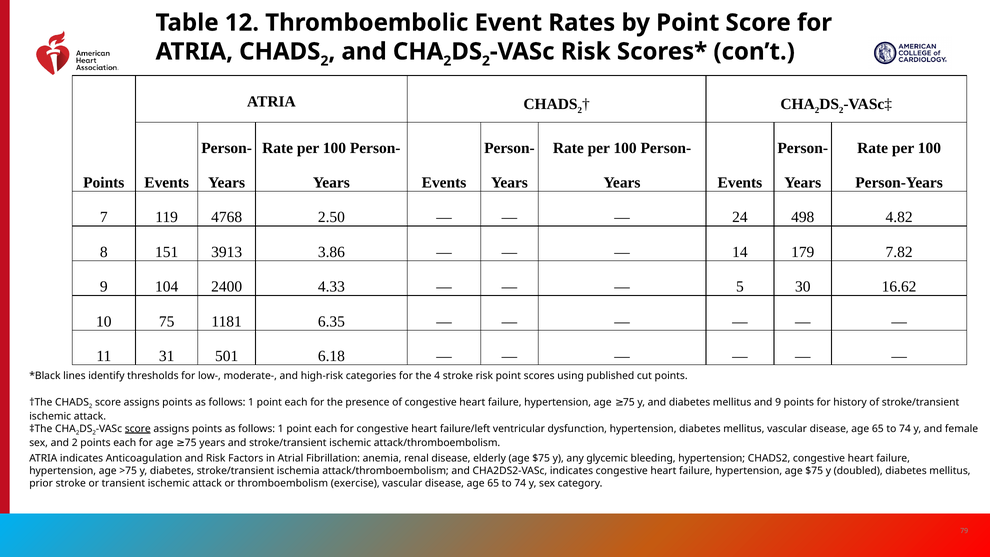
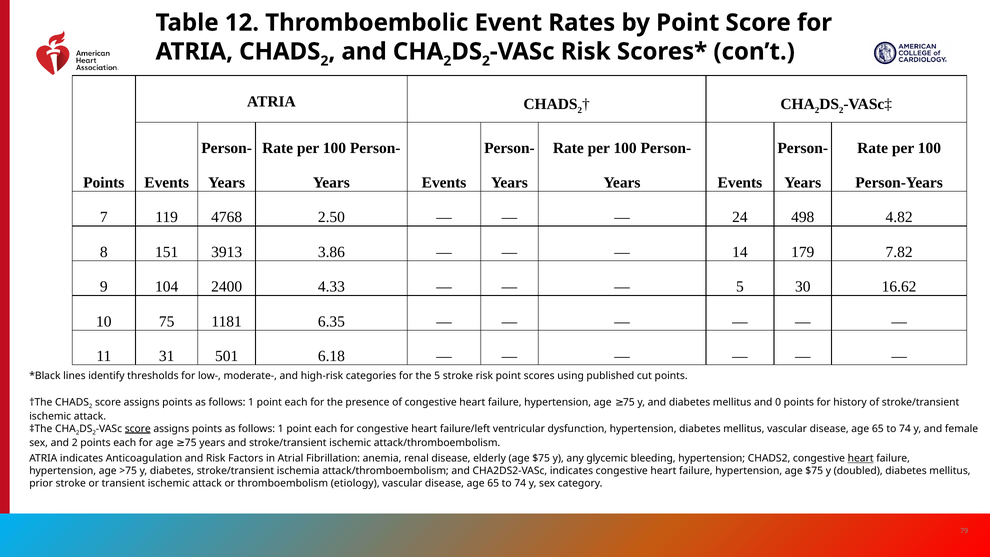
the 4: 4 -> 5 (437, 376)
and 9: 9 -> 0 (778, 402)
heart underline: none -> present (861, 458)
exercise: exercise -> etiology (355, 483)
